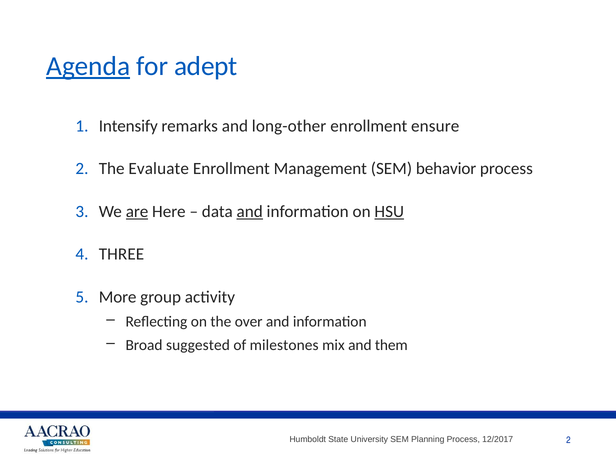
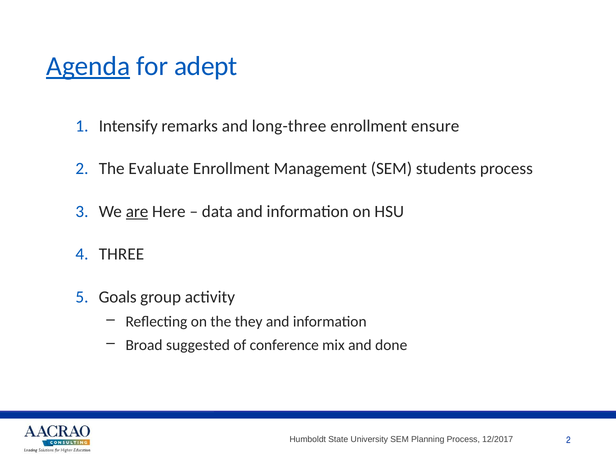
long-other: long-other -> long-three (289, 126)
behavior: behavior -> students (446, 169)
and underline: present -> none (250, 212)
HSU underline: present -> none (389, 212)
More: More -> Goals (118, 297)
over: over -> they (249, 322)
milestones: milestones -> conference (284, 345)
them: them -> done (391, 345)
